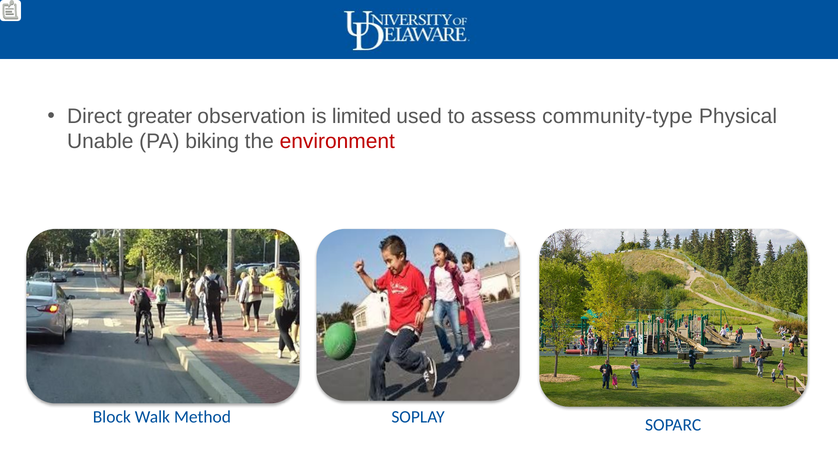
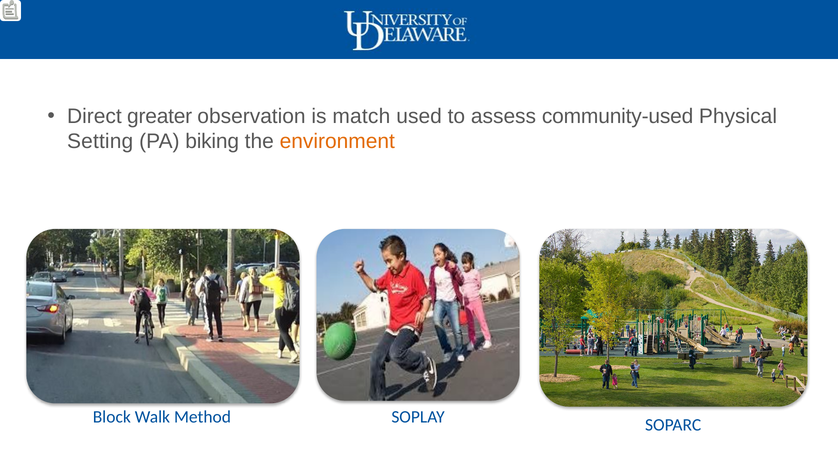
limited: limited -> match (361, 116)
community-type: community-type -> community-used (618, 116)
Unable: Unable -> Setting (100, 141)
environment colour: red -> orange (337, 141)
